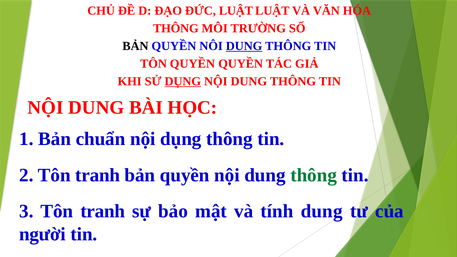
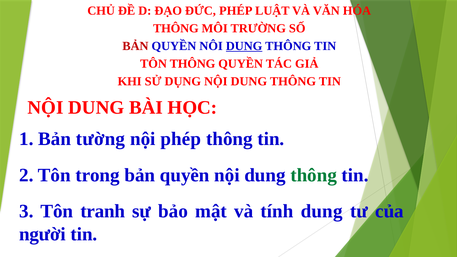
ĐỨC LUẬT: LUẬT -> PHÉP (236, 11)
BẢN colour: black -> red (135, 46)
TÔN QUYỀN: QUYỀN -> THÔNG (193, 64)
DỤNG underline: present -> none (183, 81)
chuẩn: chuẩn -> tường (100, 139)
nội dụng: dụng -> phép (181, 139)
2 Tôn tranh: tranh -> trong (98, 175)
